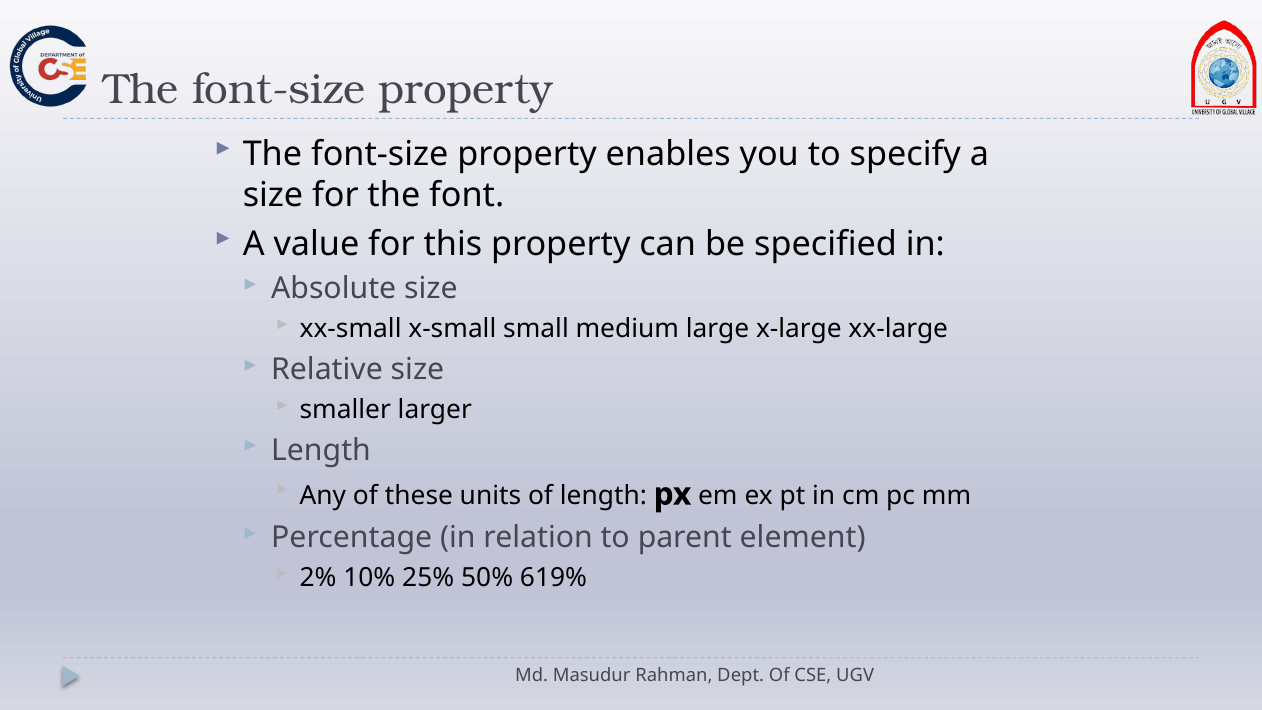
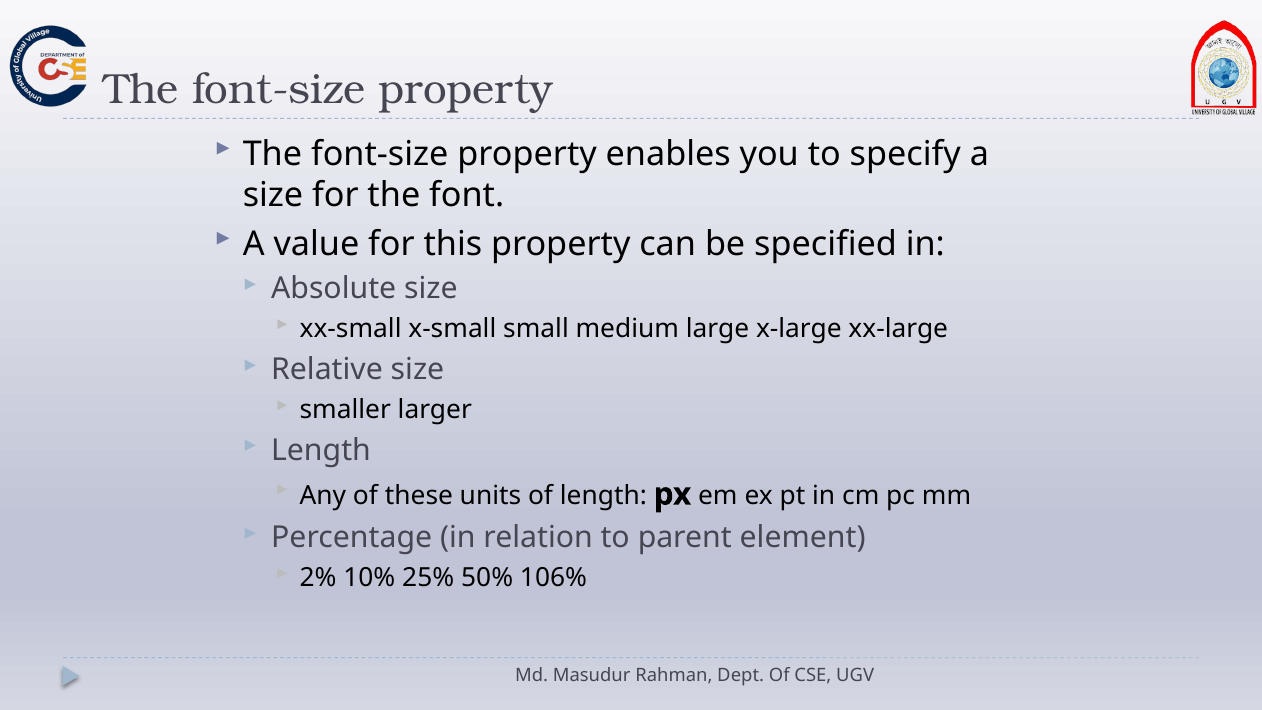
619%: 619% -> 106% (553, 578)
